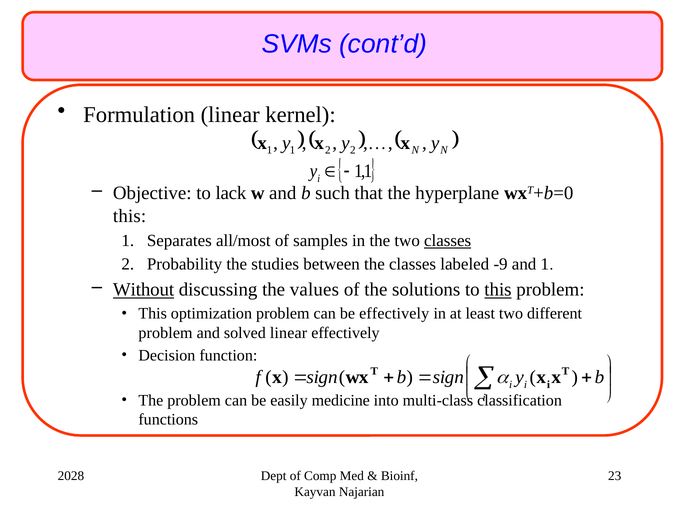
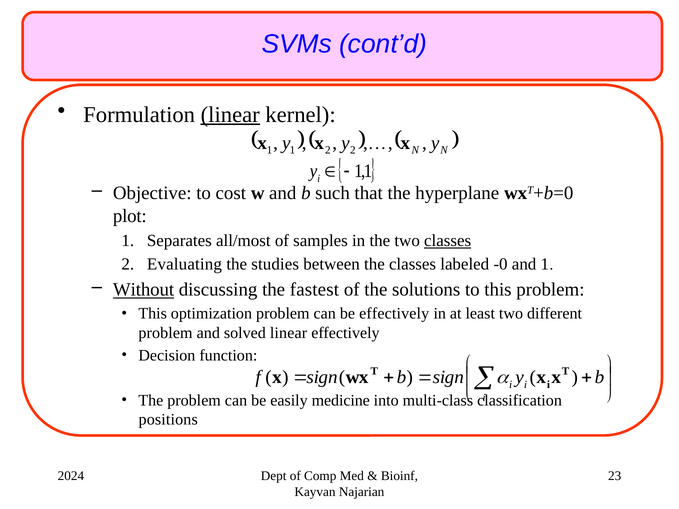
linear underline: none -> present (230, 115)
lack: lack -> cost (231, 193)
this: this -> plot (130, 216)
Probability: Probability -> Evaluating (184, 265)
-9: -9 -> -0 (501, 265)
values: values -> fastest (314, 290)
this underline: present -> none (498, 290)
functions: functions -> positions (168, 420)
2028: 2028 -> 2024 (71, 476)
